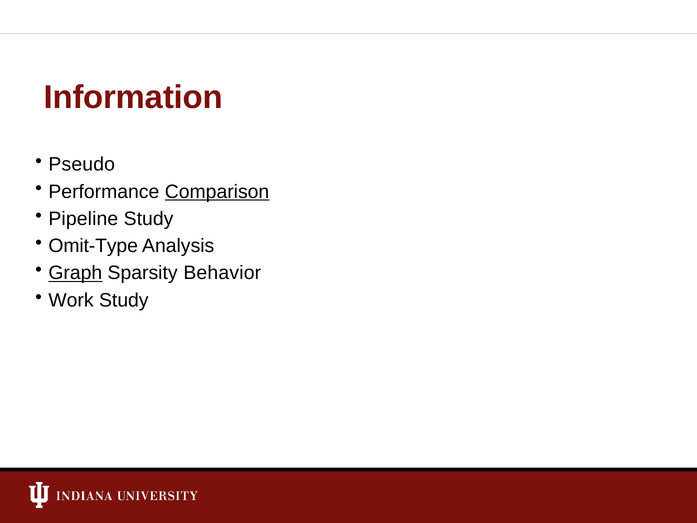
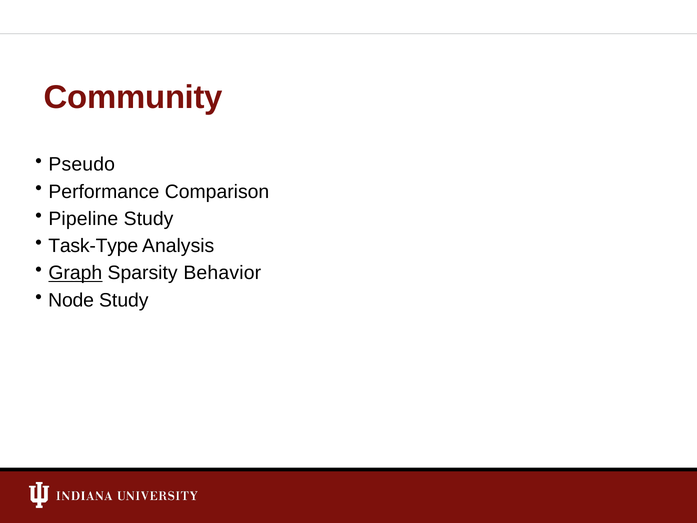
Information: Information -> Community (133, 97)
Comparison underline: present -> none (217, 192)
Omit-Type: Omit-Type -> Task-Type (93, 246)
Work: Work -> Node (71, 300)
